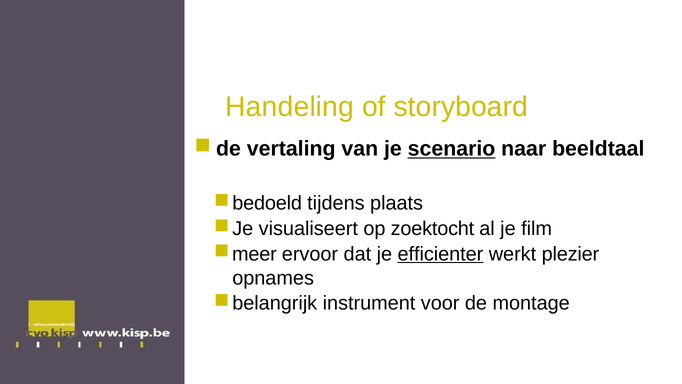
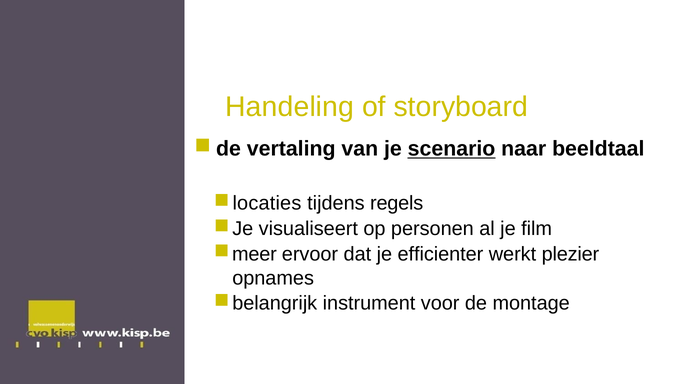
bedoeld: bedoeld -> locaties (267, 203)
plaats: plaats -> regels (397, 203)
zoektocht: zoektocht -> personen (432, 228)
efficienter underline: present -> none (440, 254)
